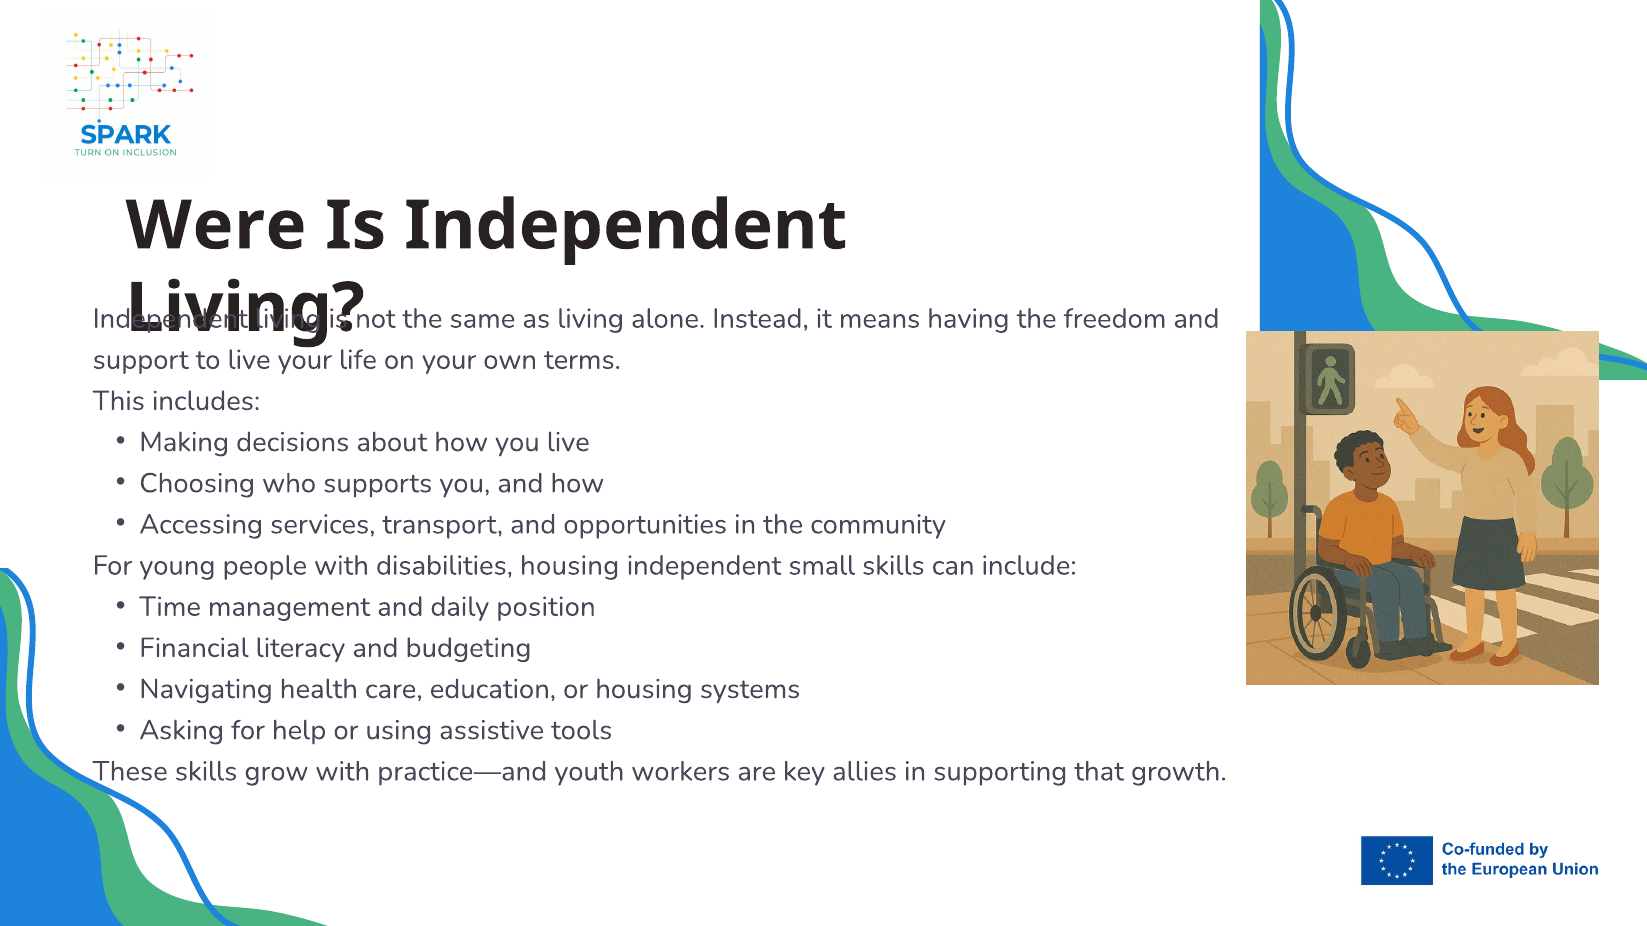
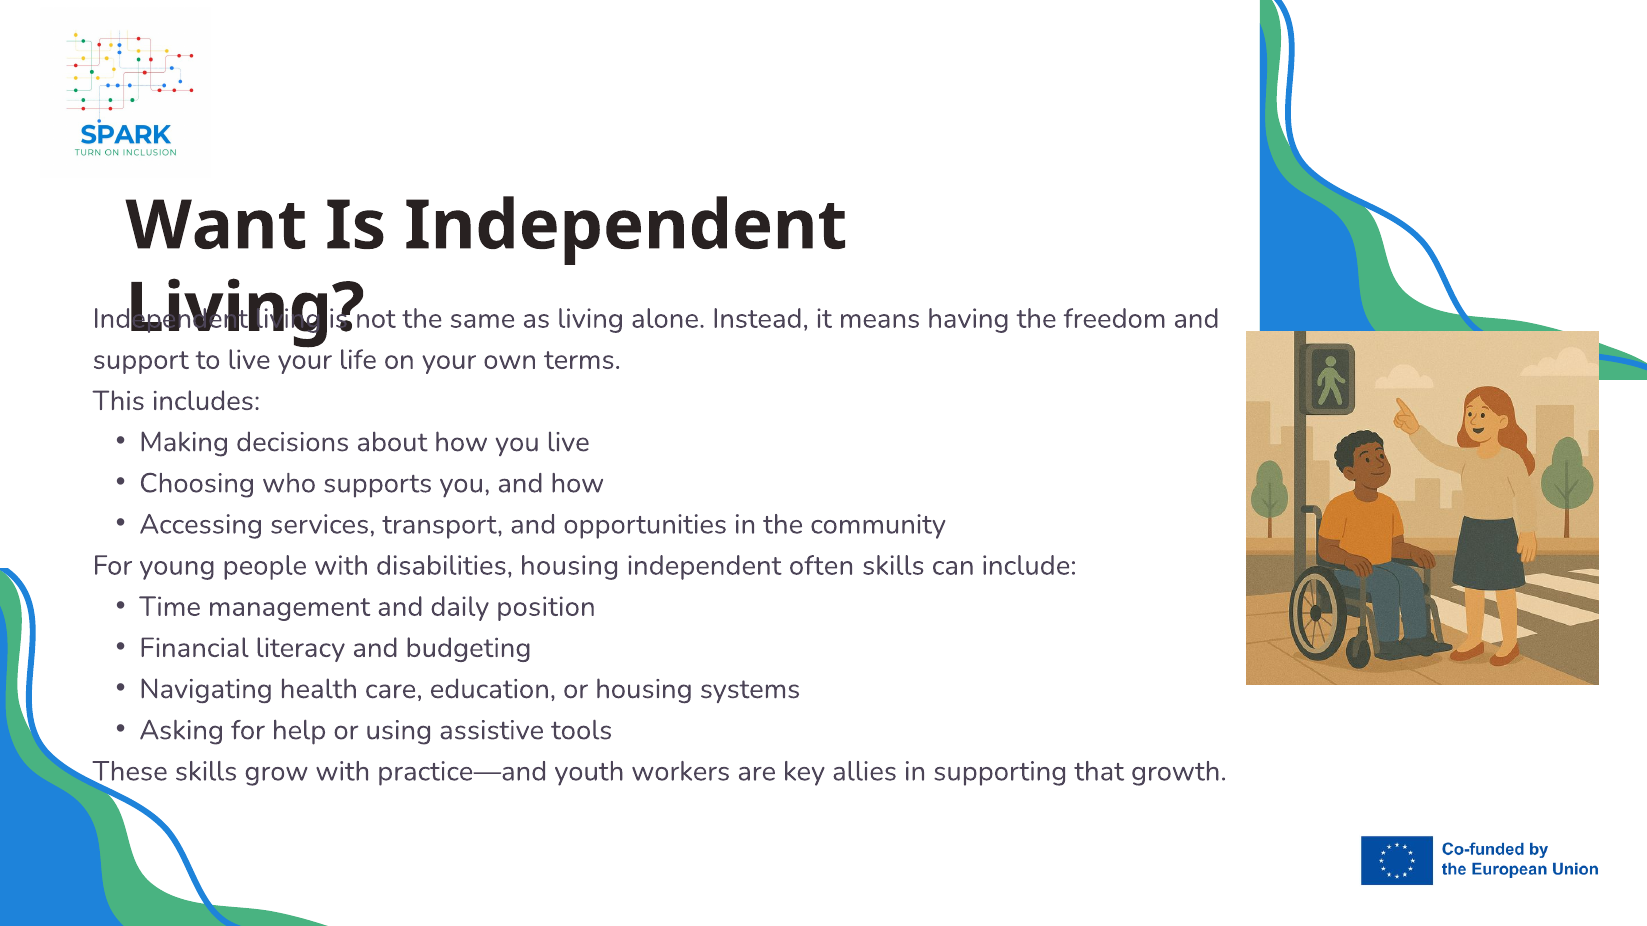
Were: Were -> Want (216, 226)
small: small -> often (822, 566)
